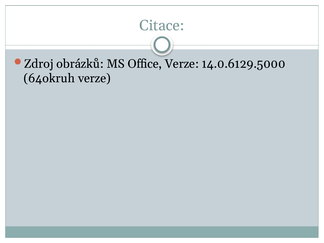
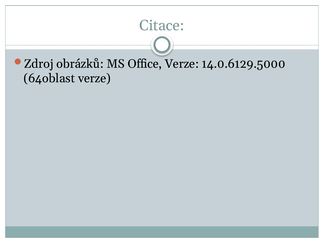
64okruh: 64okruh -> 64oblast (49, 78)
